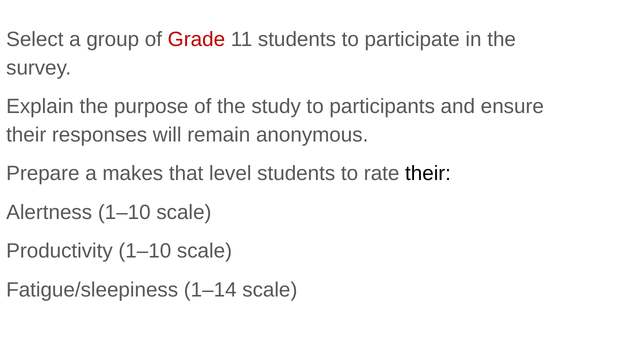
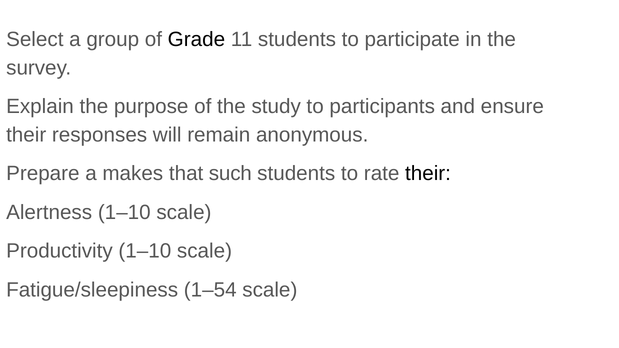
Grade colour: red -> black (196, 39)
level: level -> such (230, 174)
1–14: 1–14 -> 1–54 (210, 290)
